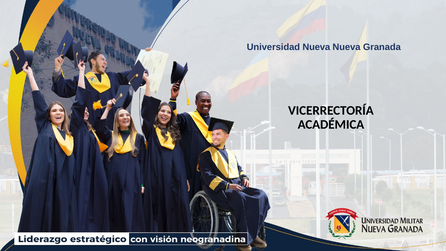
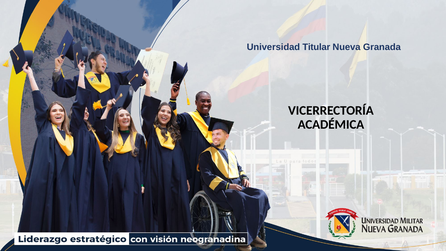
Universidad Nueva: Nueva -> Titular (316, 47)
